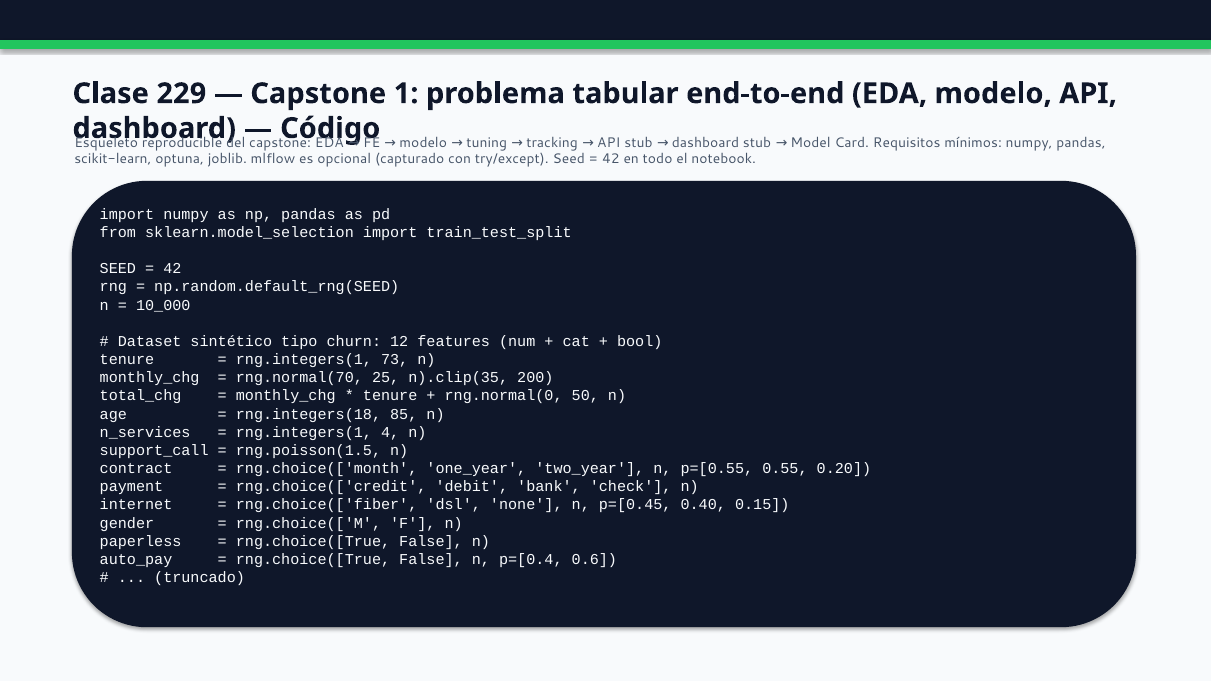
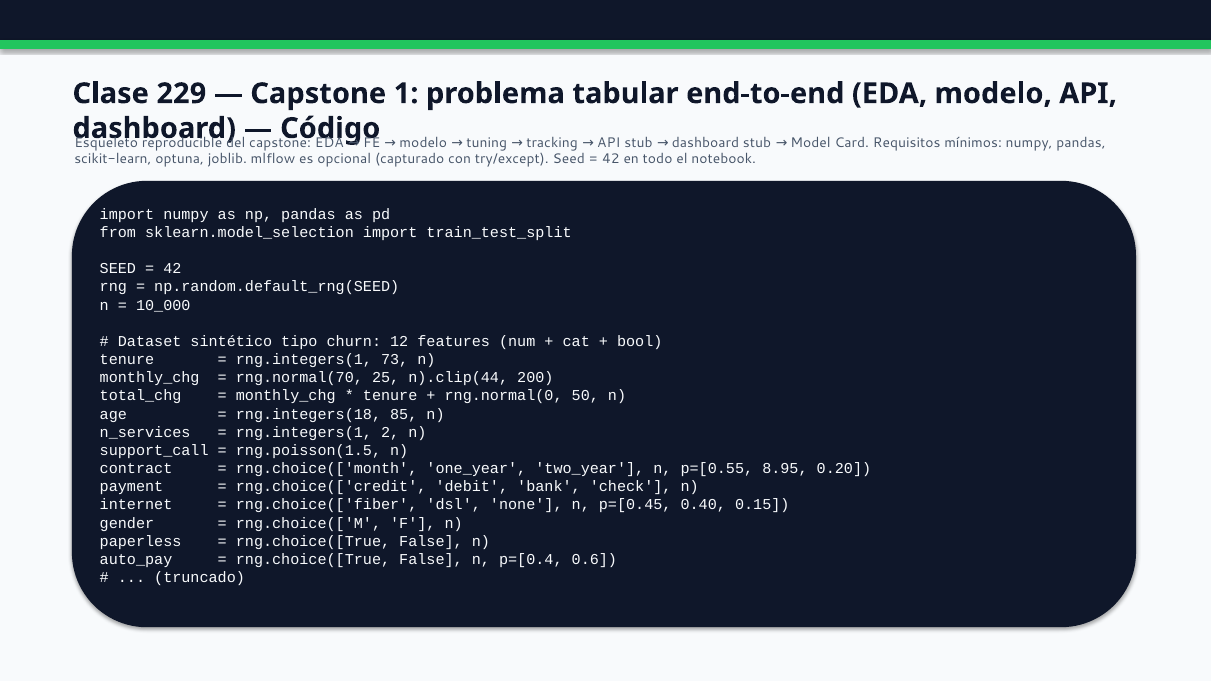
n).clip(35: n).clip(35 -> n).clip(44 (458, 378)
4: 4 -> 2 (390, 432)
0.55: 0.55 -> 8.95 (785, 469)
